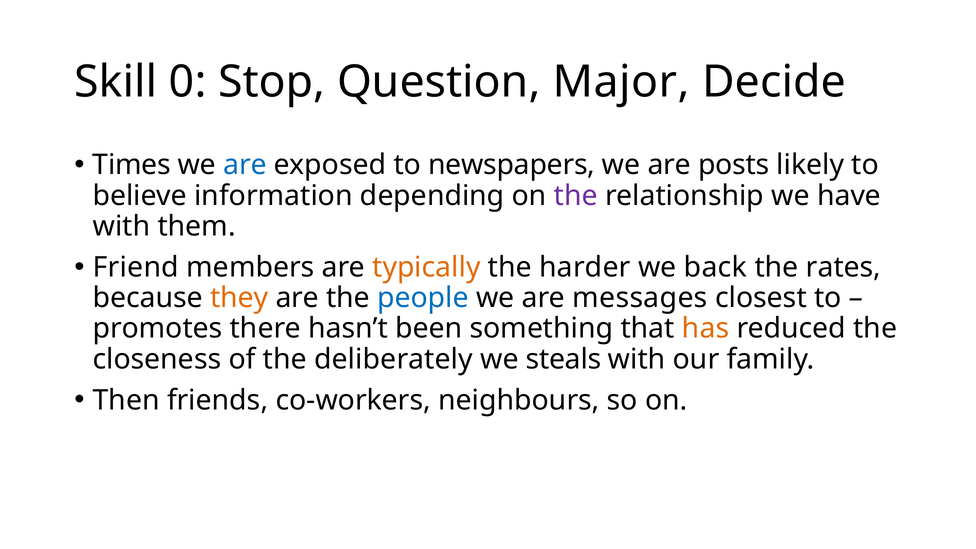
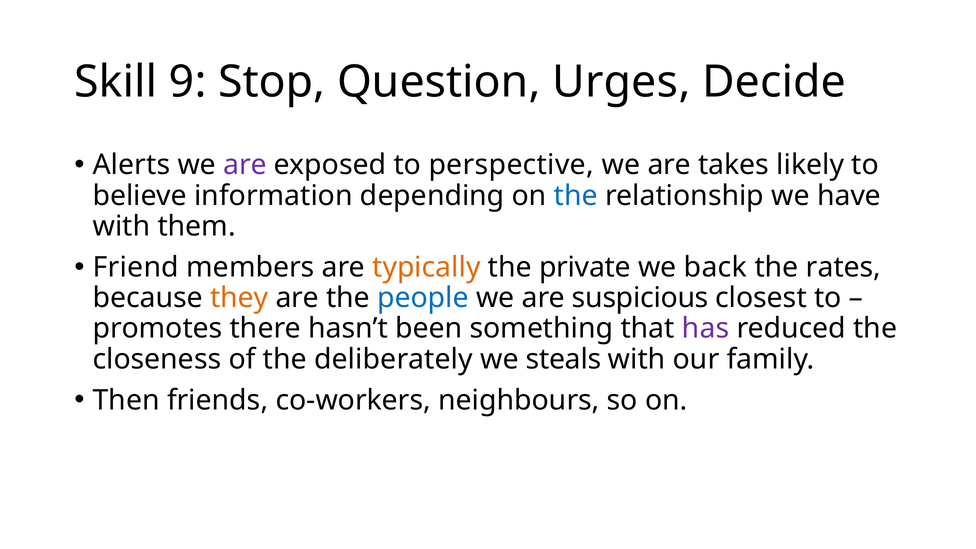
0: 0 -> 9 (188, 82)
Major: Major -> Urges (621, 82)
Times: Times -> Alerts (131, 165)
are colour: blue -> purple (245, 165)
newspapers: newspapers -> perspective (511, 165)
posts: posts -> takes (734, 165)
the colour: purple -> blue (576, 196)
harder: harder -> private (585, 267)
messages: messages -> suspicious (640, 298)
has colour: orange -> purple (706, 329)
